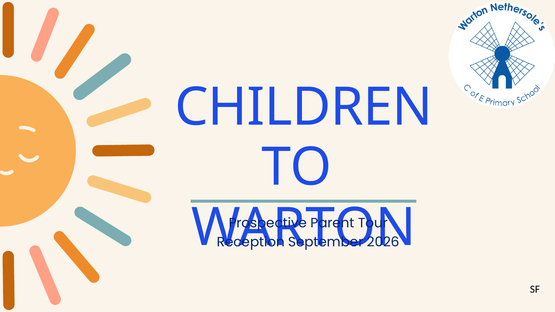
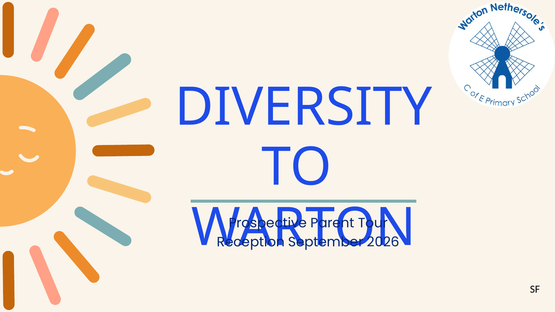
CHILDREN: CHILDREN -> DIVERSITY (304, 107)
